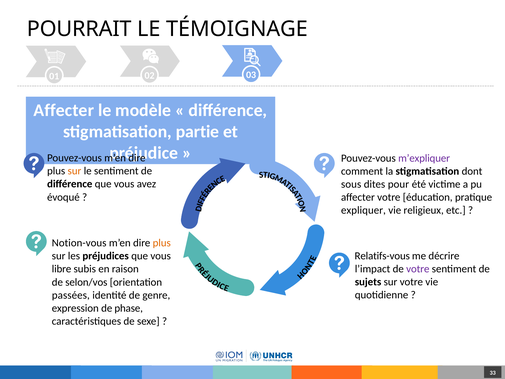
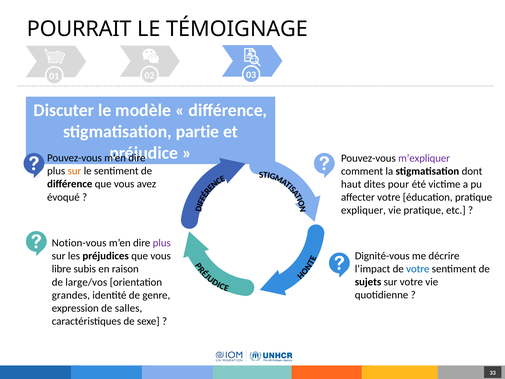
Affecter: Affecter -> Discuter (64, 110)
sous: sous -> haut (351, 184)
vie religieux: religieux -> pratique (424, 210)
plus colour: orange -> purple (162, 243)
Relatifs-vous: Relatifs-vous -> Dignité-vous (382, 256)
votre colour: purple -> blue (418, 269)
selon/vos: selon/vos -> large/vos (86, 282)
passées: passées -> grandes (71, 295)
phase: phase -> salles (129, 308)
